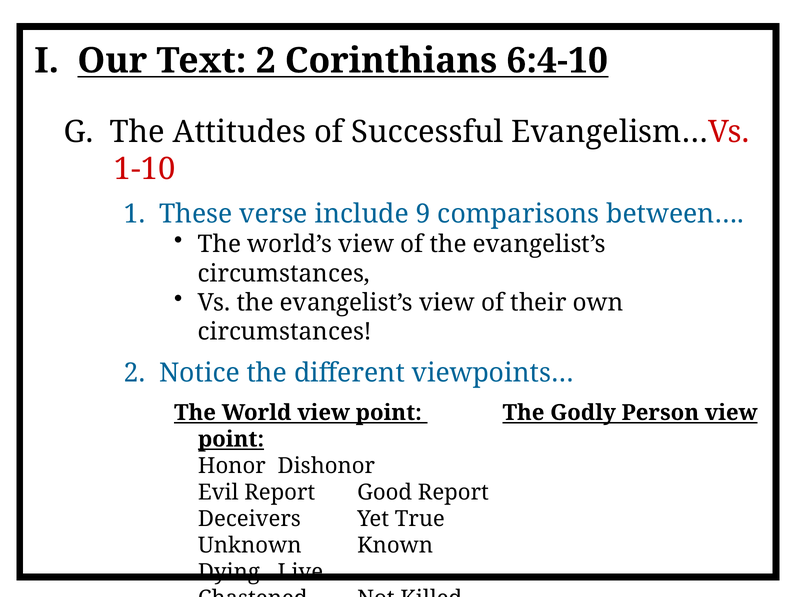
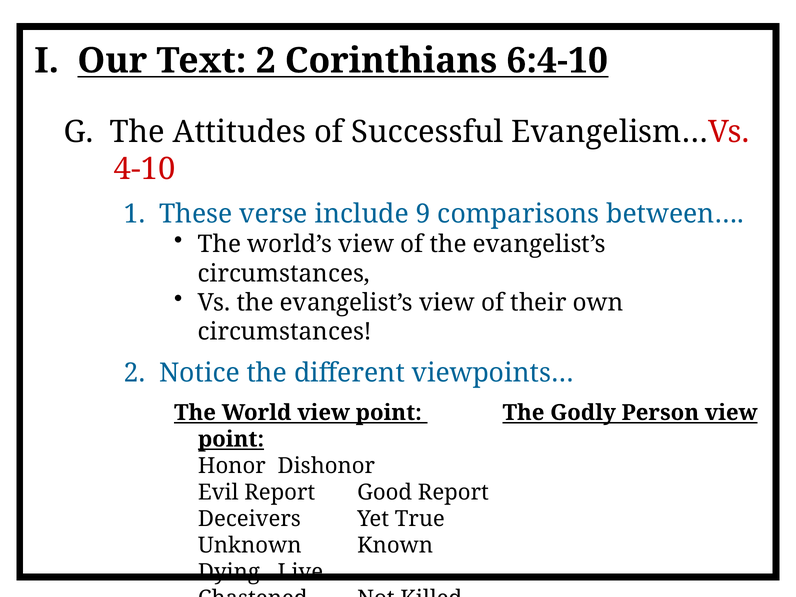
1-10: 1-10 -> 4-10 (145, 169)
